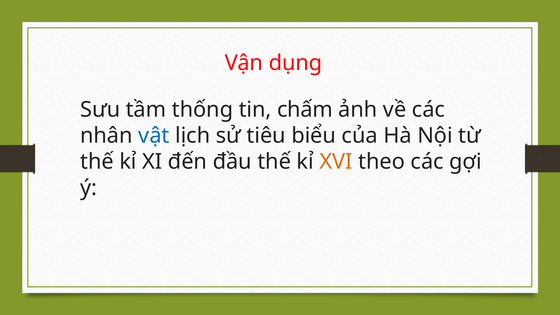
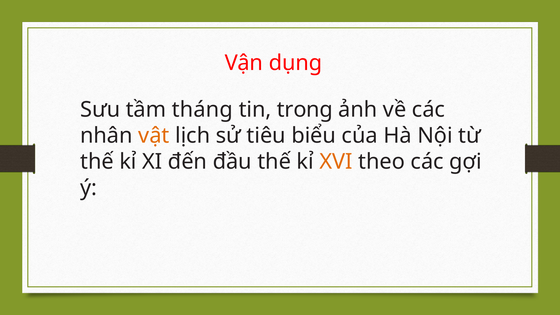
thống: thống -> tháng (202, 109)
chấm: chấm -> trong (305, 109)
vật colour: blue -> orange (154, 136)
